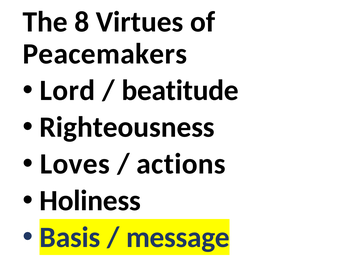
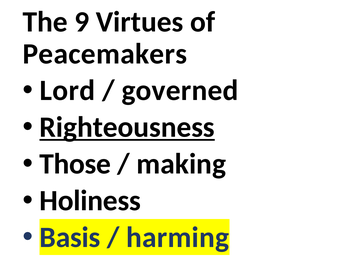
8: 8 -> 9 (82, 22)
beatitude: beatitude -> governed (180, 90)
Righteousness underline: none -> present (127, 127)
Loves: Loves -> Those (75, 164)
actions: actions -> making (181, 164)
message: message -> harming (178, 237)
